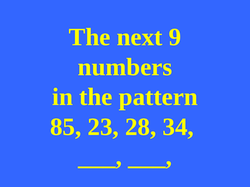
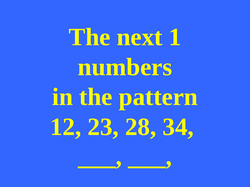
9: 9 -> 1 (175, 37)
85: 85 -> 12 (66, 127)
